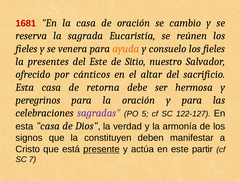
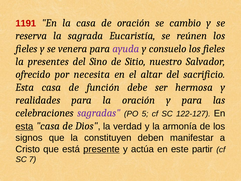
1681: 1681 -> 1191 (26, 23)
ayuda colour: orange -> purple (126, 49)
del Este: Este -> Sino (98, 61)
cánticos: cánticos -> necesita (92, 74)
retorna: retorna -> función (103, 87)
peregrinos: peregrinos -> realidades (38, 100)
esta underline: none -> present (24, 126)
